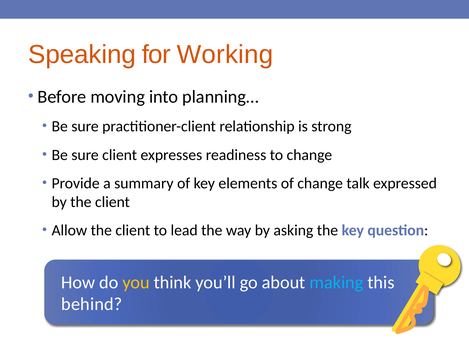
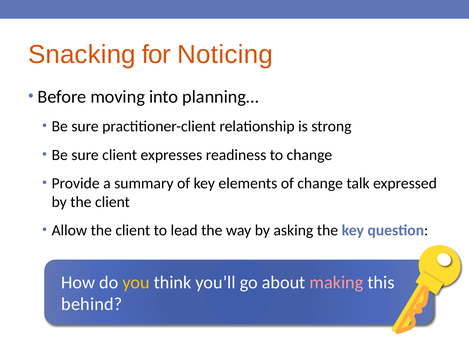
Speaking: Speaking -> Snacking (82, 55)
Working: Working -> Noticing (225, 55)
making colour: light blue -> pink (336, 282)
